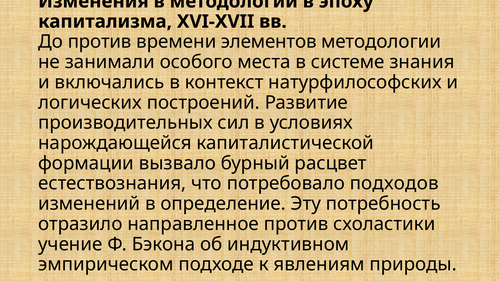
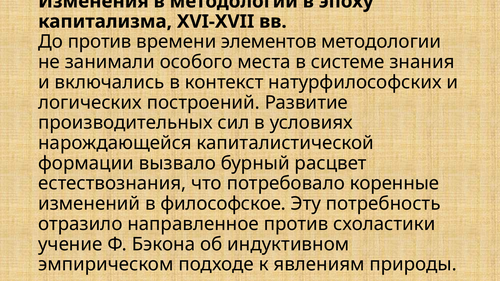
подходов: подходов -> коренные (394, 184)
определение: определение -> философское (223, 204)
